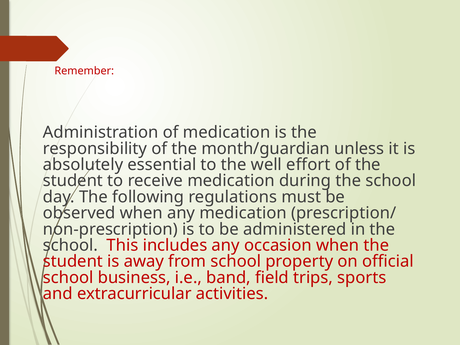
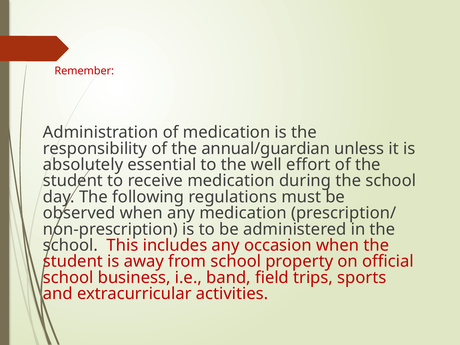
month/guardian: month/guardian -> annual/guardian (266, 149)
